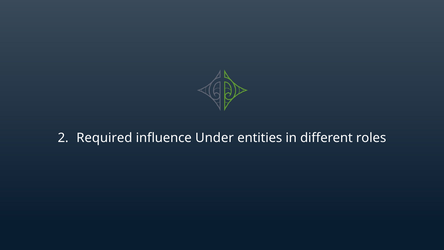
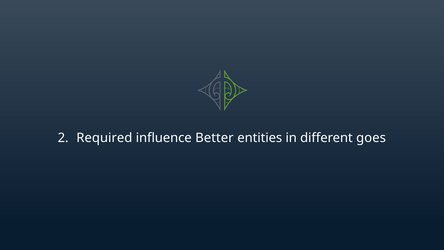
Under: Under -> Better (214, 138)
roles: roles -> goes (371, 138)
